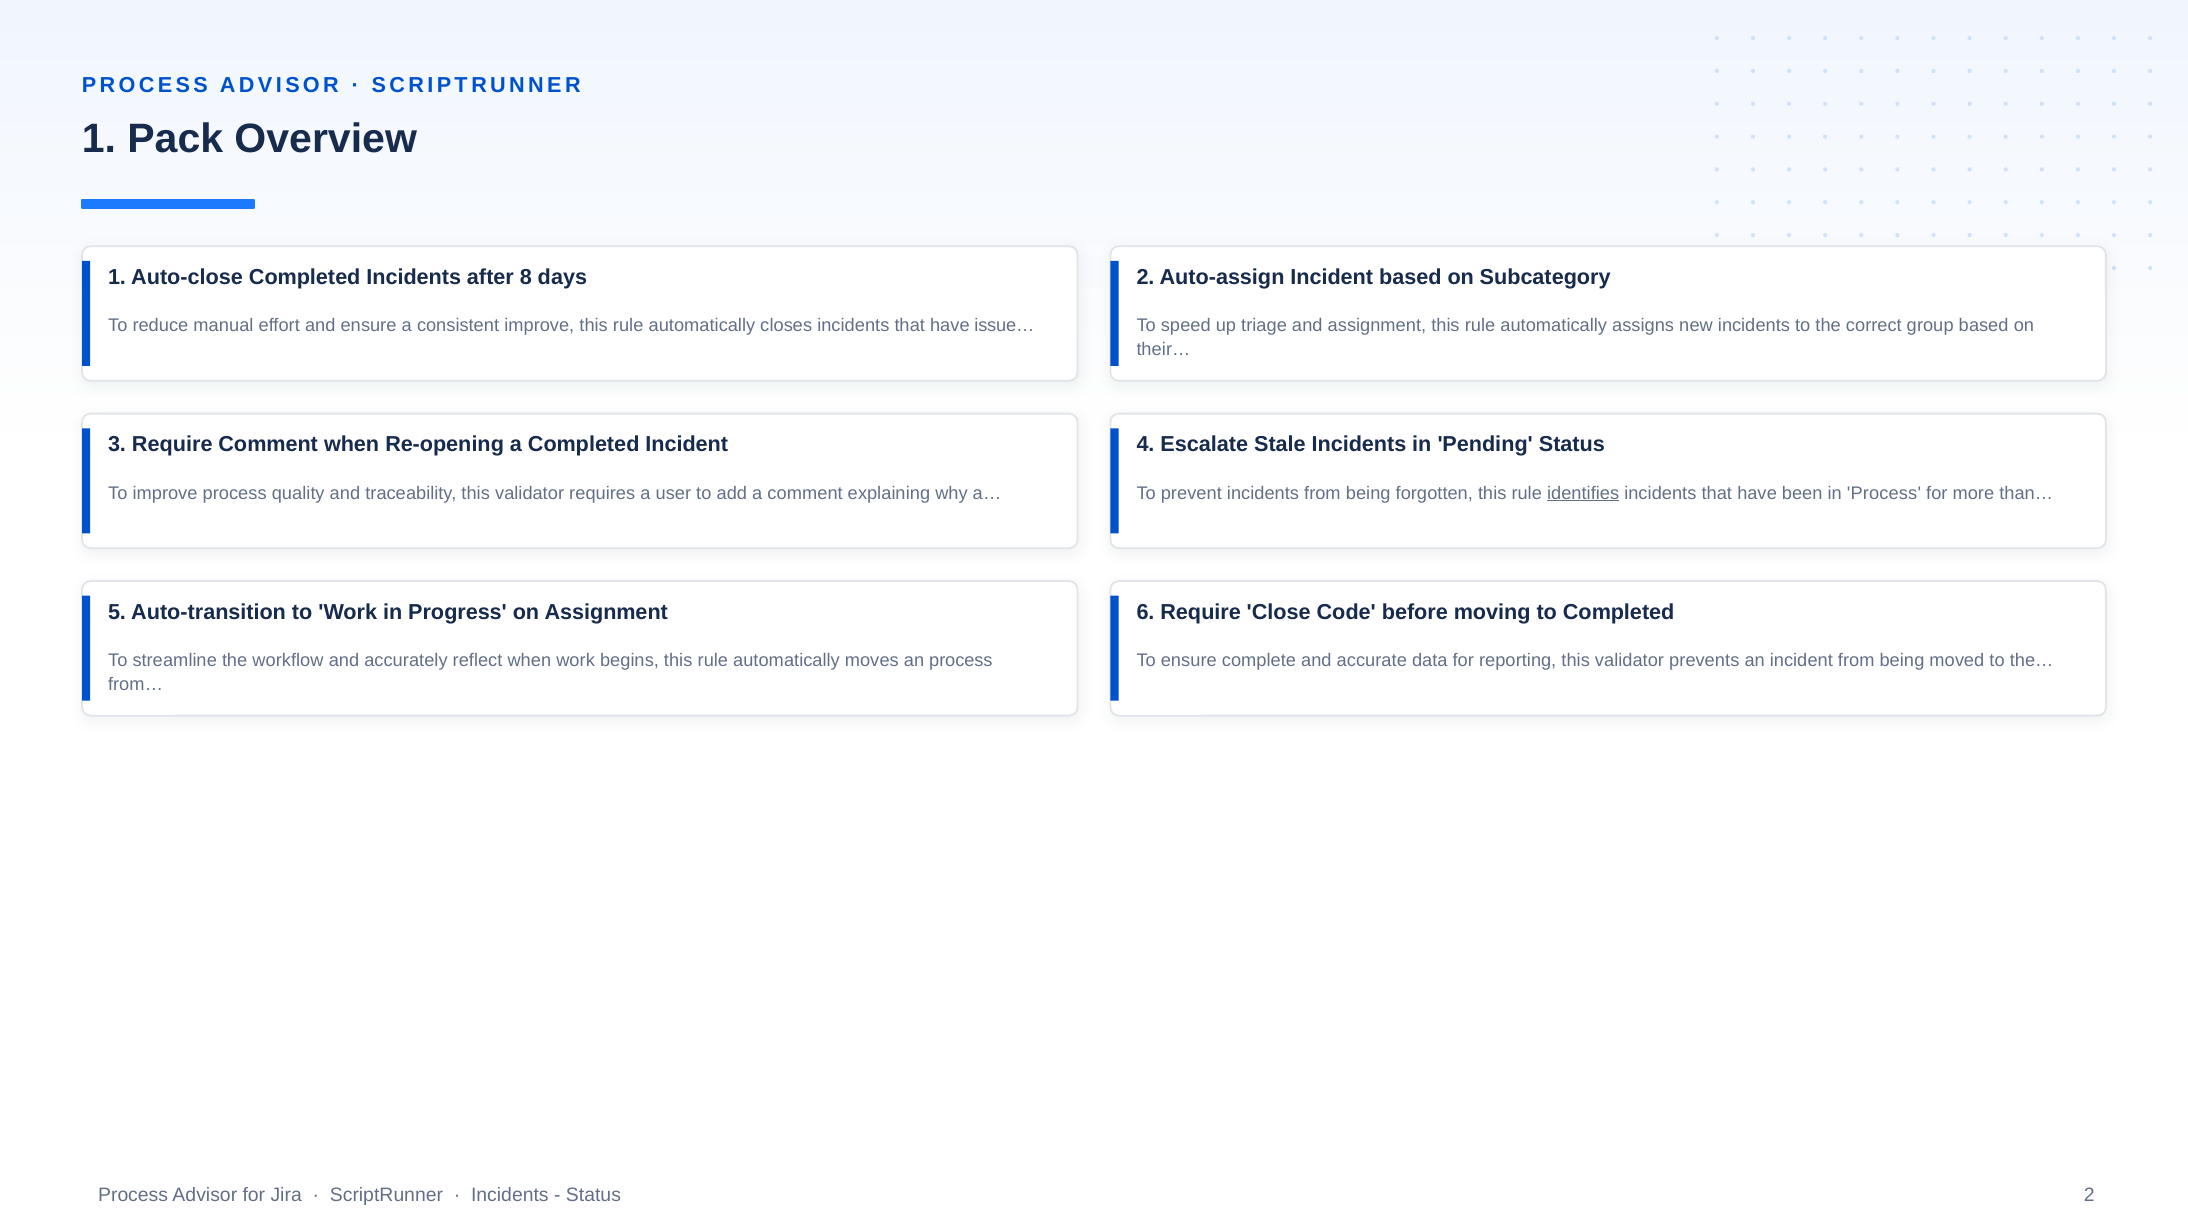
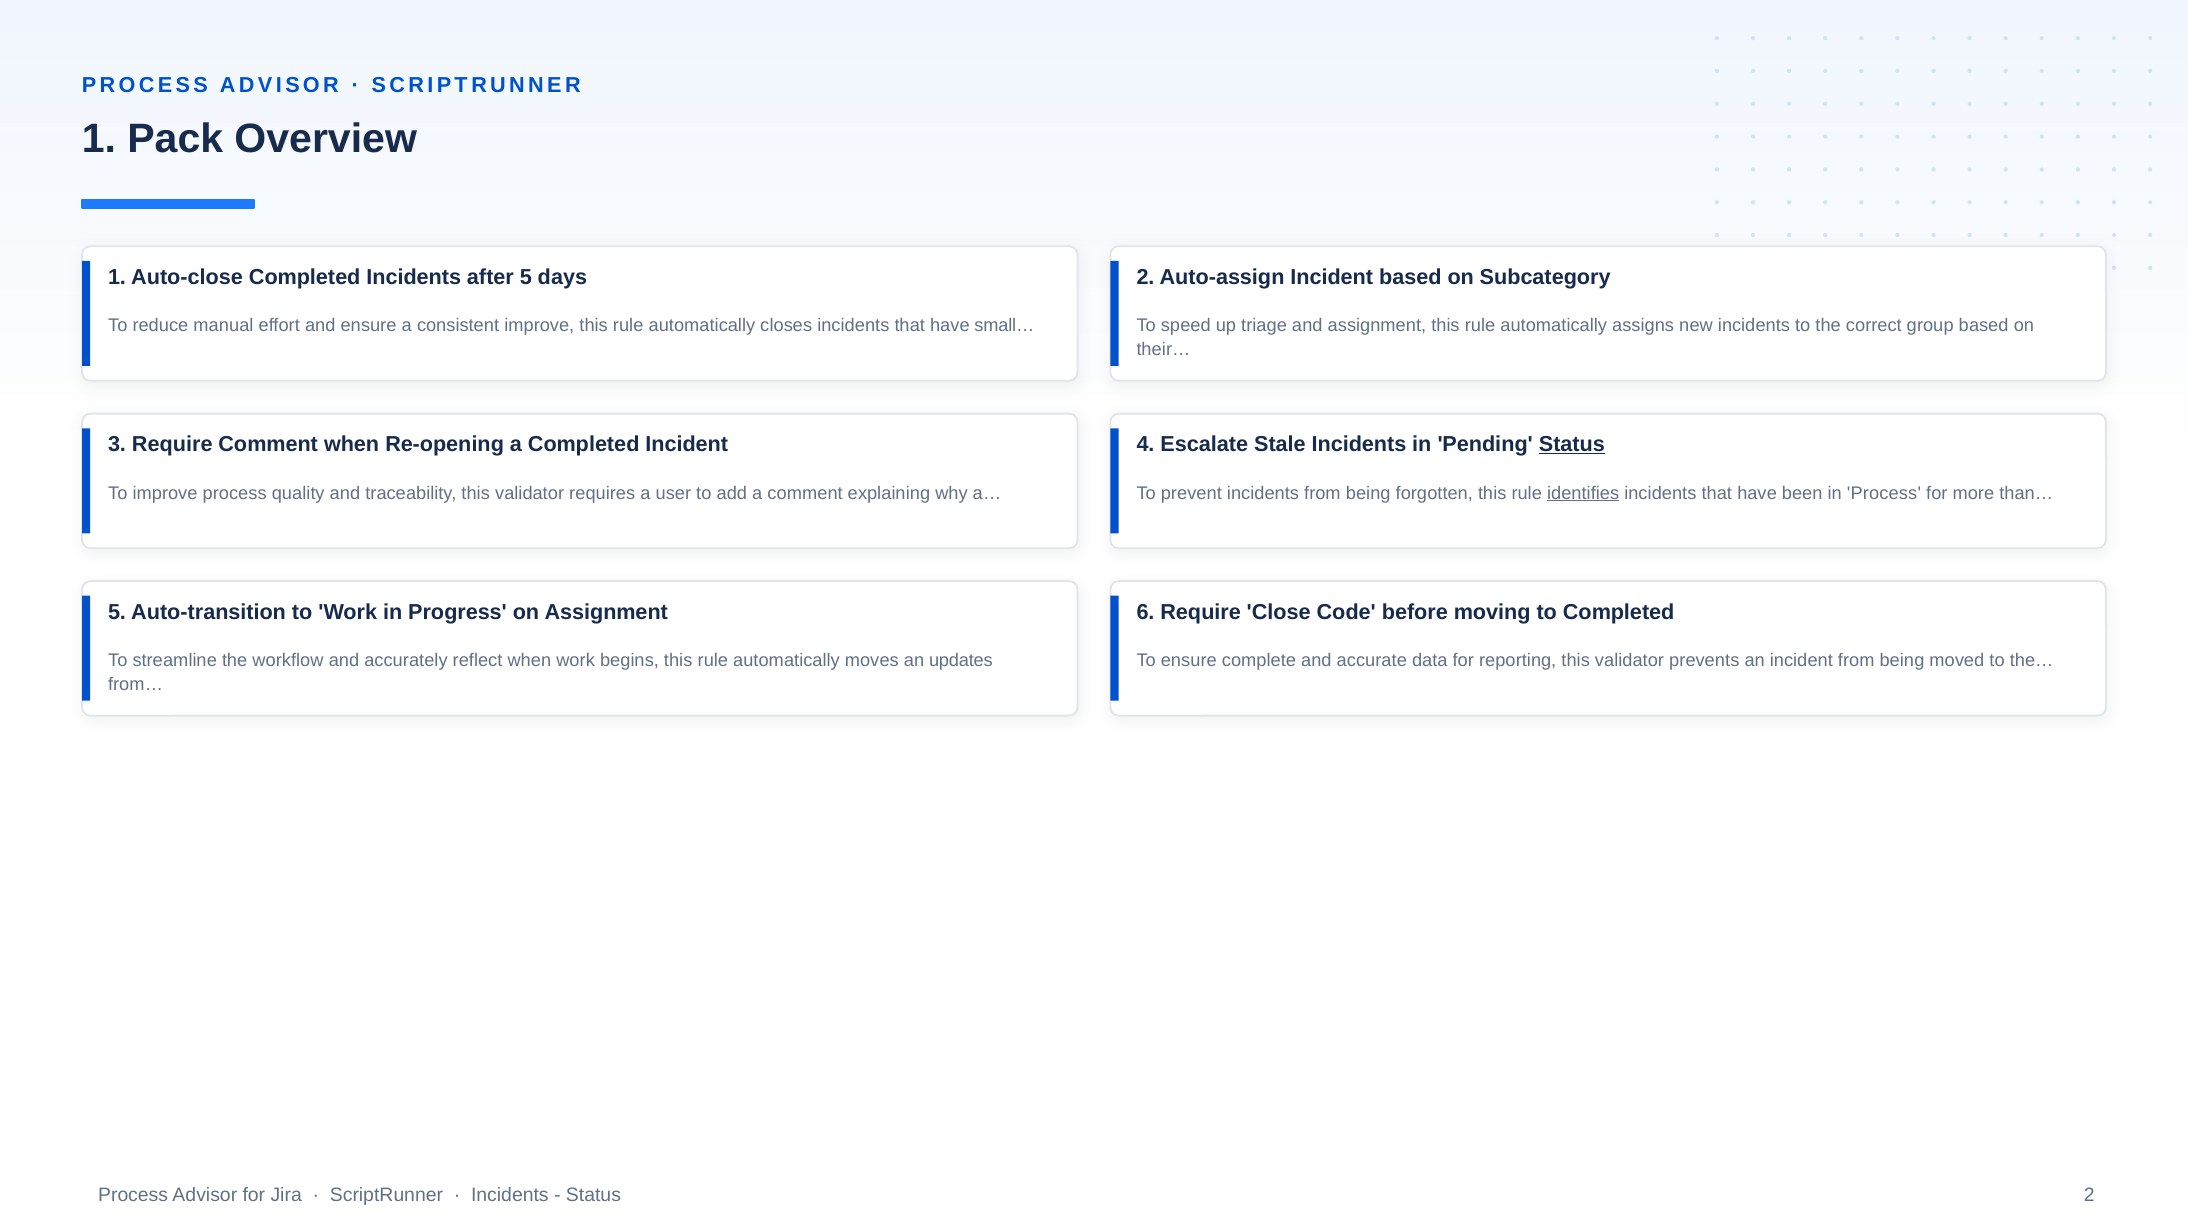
after 8: 8 -> 5 (526, 277)
issue…: issue… -> small… (1004, 326)
Status underline: none -> present (1572, 444)
an process: process -> updates (961, 660)
